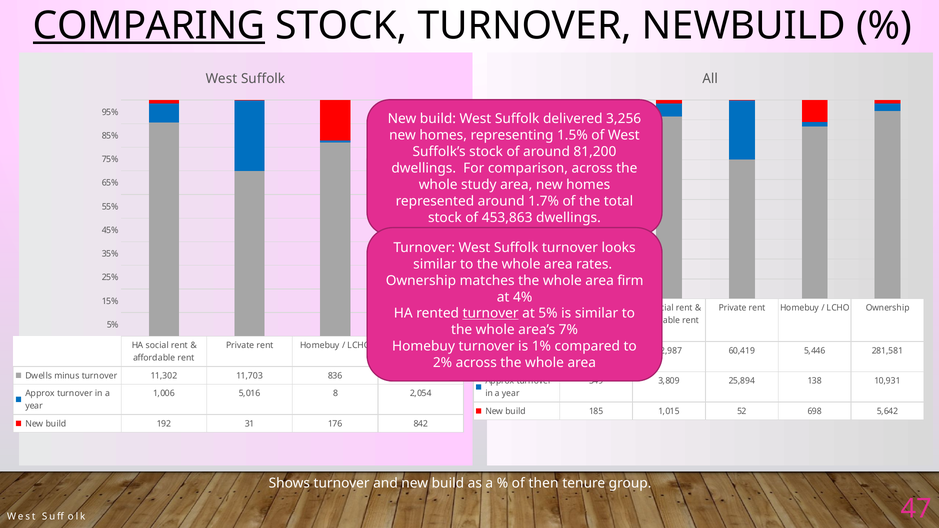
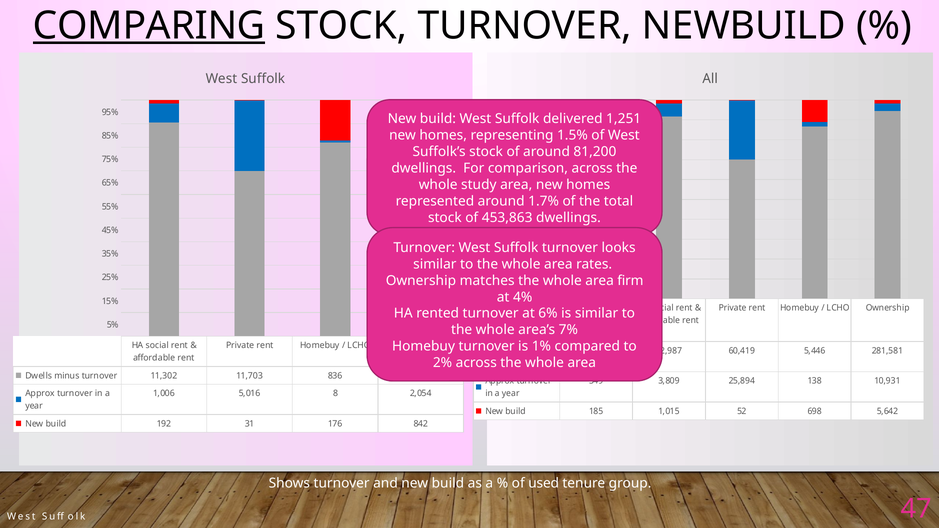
3,256: 3,256 -> 1,251 (624, 119)
turnover underline: present -> none (491, 314)
at 5%: 5% -> 6% (548, 314)
then: then -> used (544, 483)
